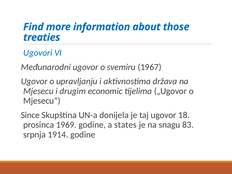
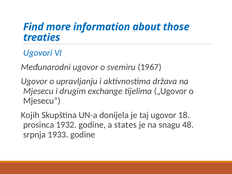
economic: economic -> exchange (105, 91)
Since: Since -> Kojih (30, 115)
1969: 1969 -> 1932 (66, 125)
83: 83 -> 48 (188, 125)
1914: 1914 -> 1933 (58, 135)
